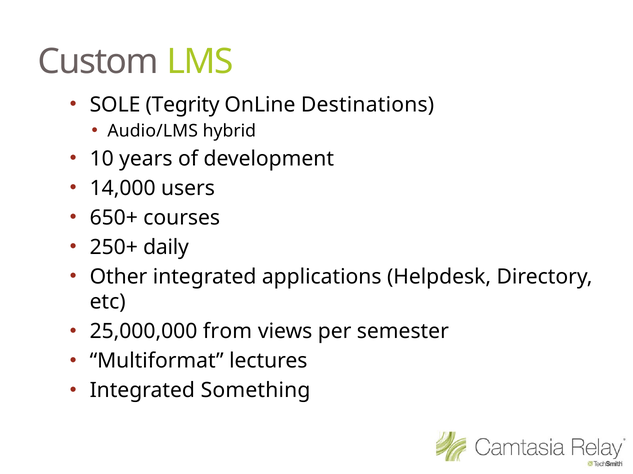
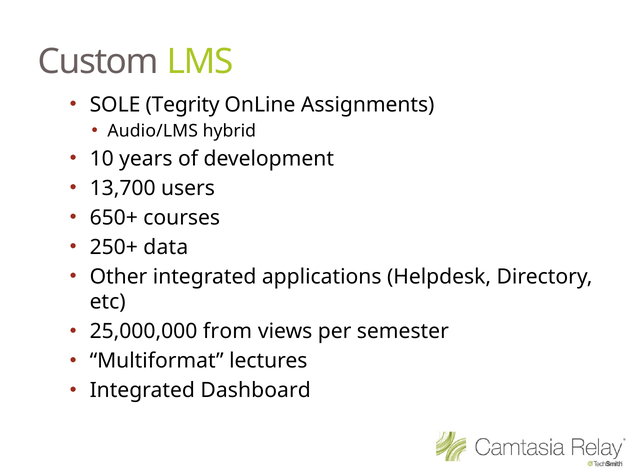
Destinations: Destinations -> Assignments (368, 105)
14,000: 14,000 -> 13,700 (123, 189)
daily: daily -> data (166, 248)
Something: Something -> Dashboard (256, 391)
